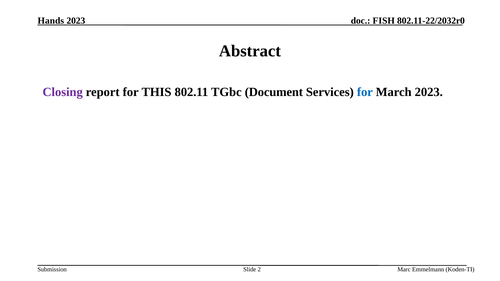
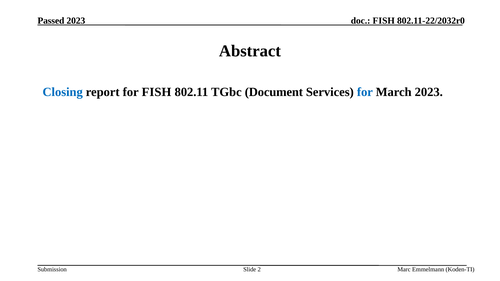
Hands: Hands -> Passed (51, 21)
Closing colour: purple -> blue (63, 92)
for THIS: THIS -> FISH (156, 92)
